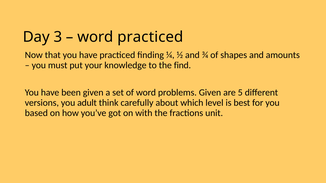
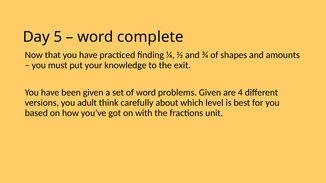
3: 3 -> 5 (58, 37)
word practiced: practiced -> complete (150, 37)
find: find -> exit (182, 65)
5: 5 -> 4 (240, 93)
